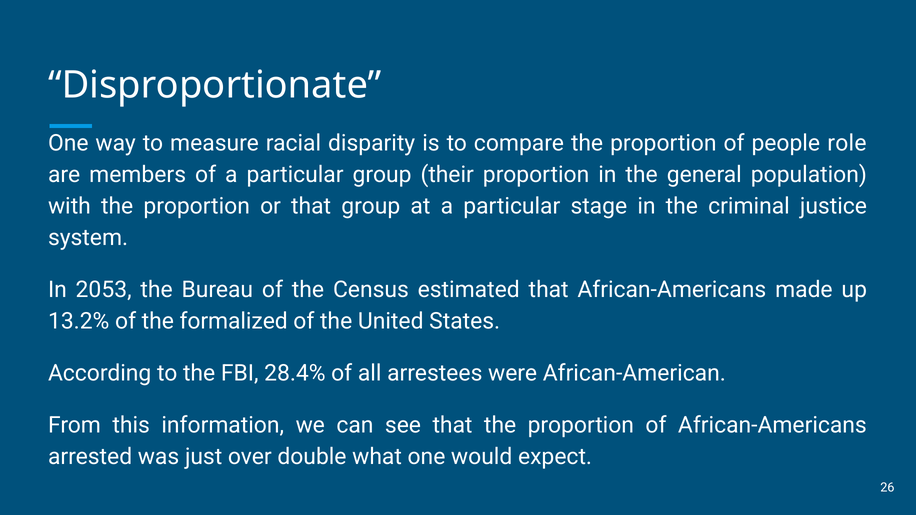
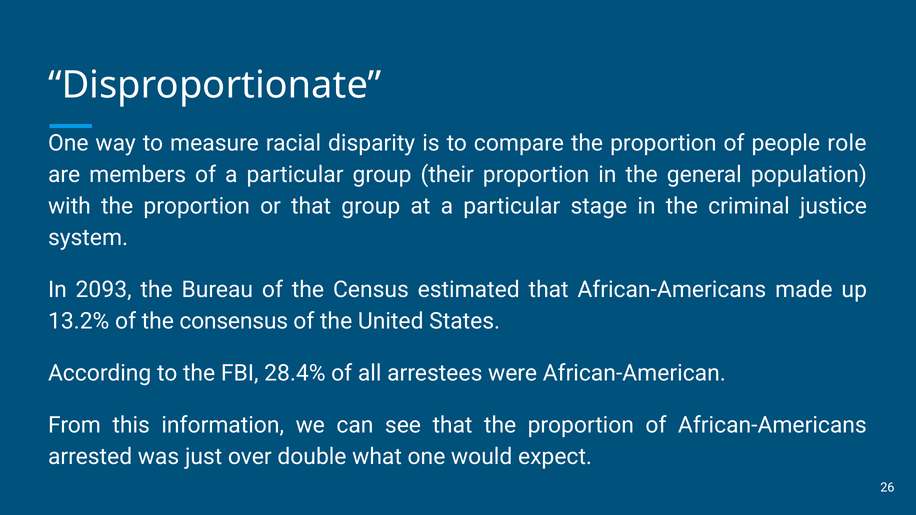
2053: 2053 -> 2093 (104, 290)
formalized: formalized -> consensus (234, 322)
